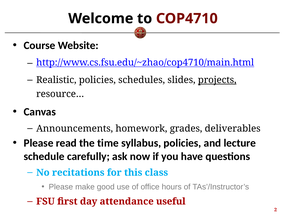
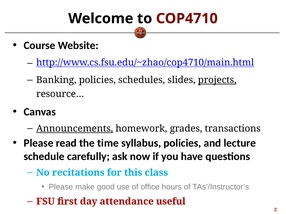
Realistic: Realistic -> Banking (56, 80)
Announcements underline: none -> present (75, 129)
deliverables: deliverables -> transactions (233, 129)
